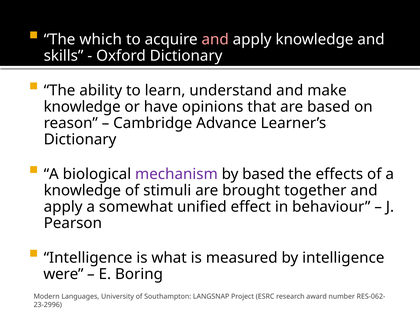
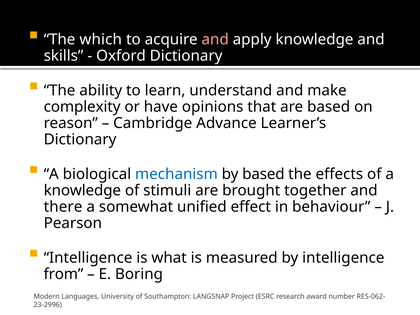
knowledge: knowledge -> complexity (82, 107)
mechanism colour: purple -> blue (176, 174)
apply: apply -> there (63, 207)
were: were -> from (63, 274)
